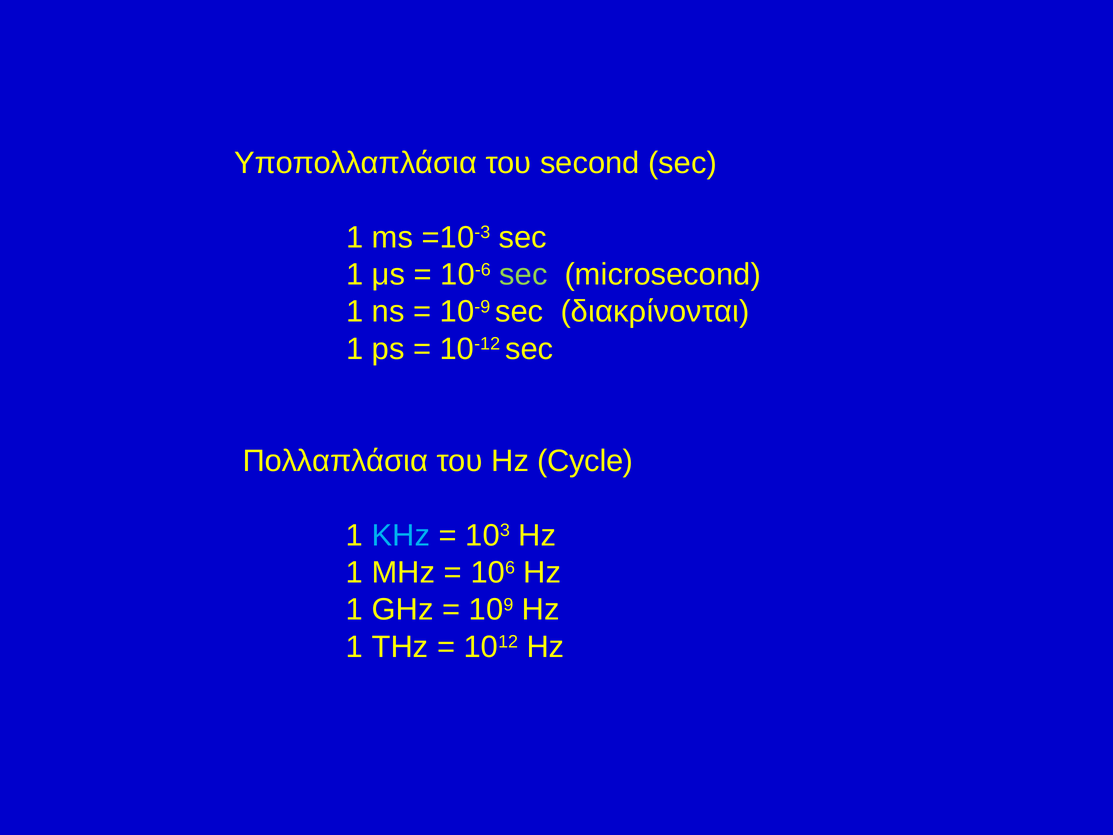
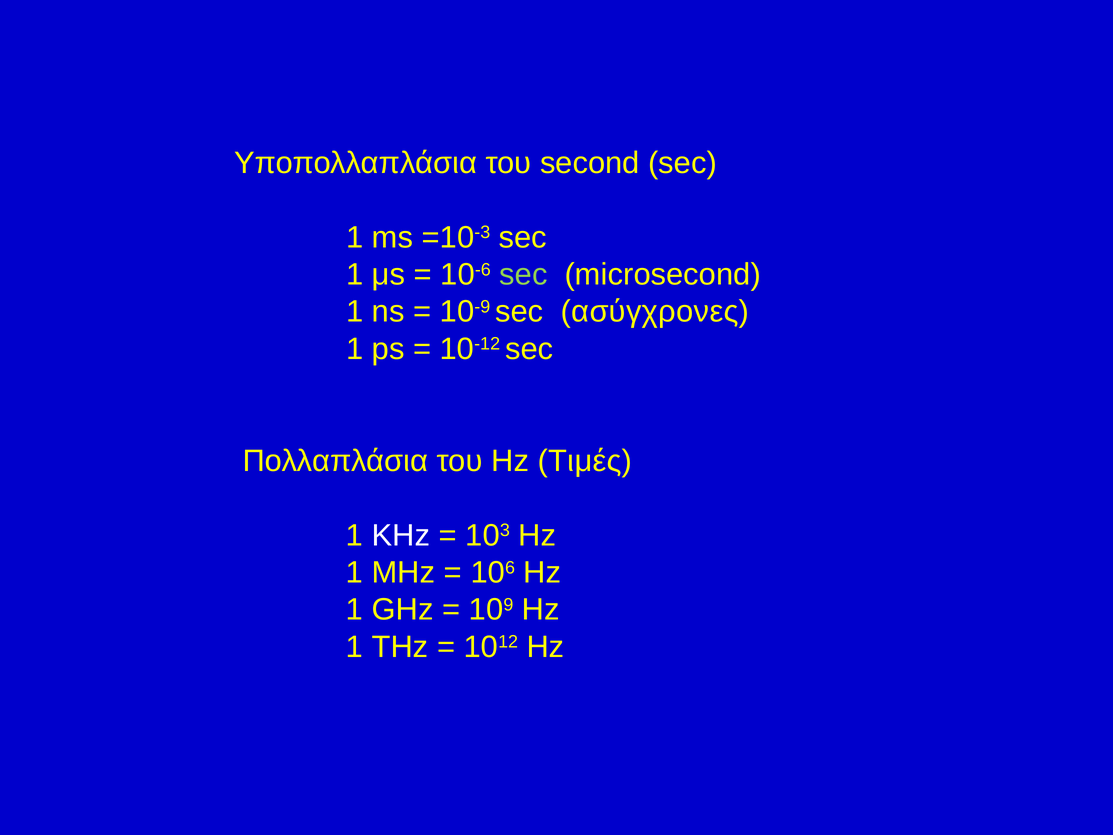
διακρίνονται: διακρίνονται -> ασύγχρονες (655, 312)
Cycle: Cycle -> Τιμές (585, 461)
KHz colour: light blue -> white (401, 535)
